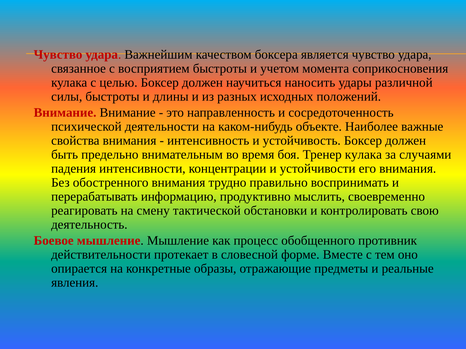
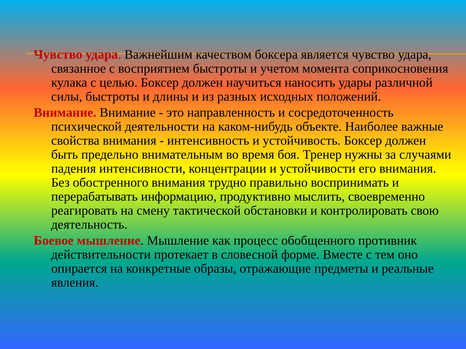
Тренер кулака: кулака -> нужны (363, 155)
